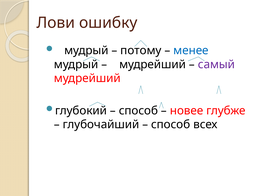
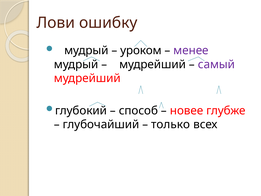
потому: потому -> уроком (141, 50)
менее colour: blue -> purple (191, 50)
способ: способ -> только (171, 124)
